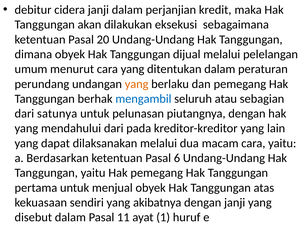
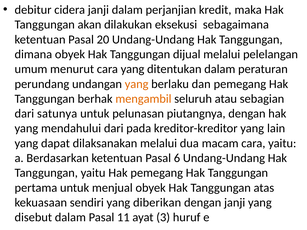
mengambil colour: blue -> orange (143, 99)
akibatnya: akibatnya -> diberikan (157, 203)
1: 1 -> 3 (163, 218)
